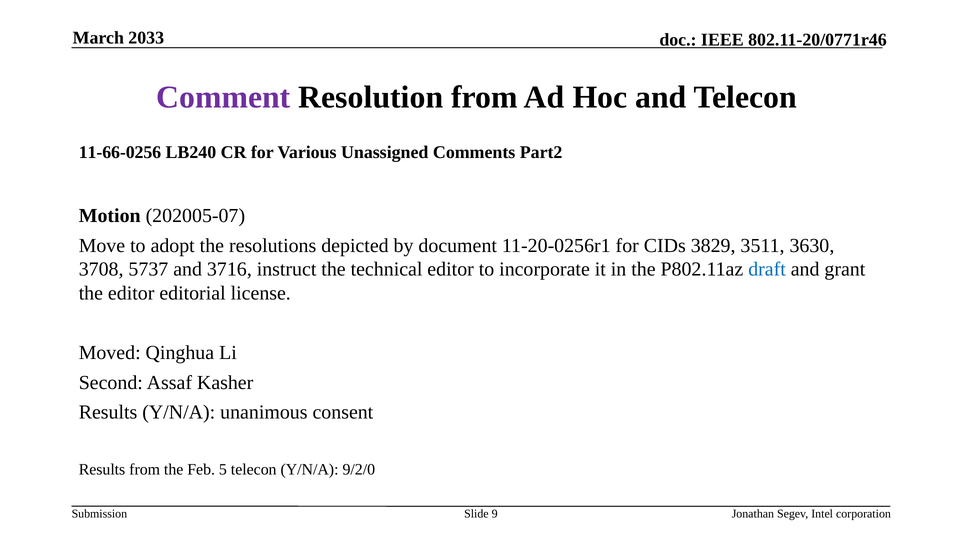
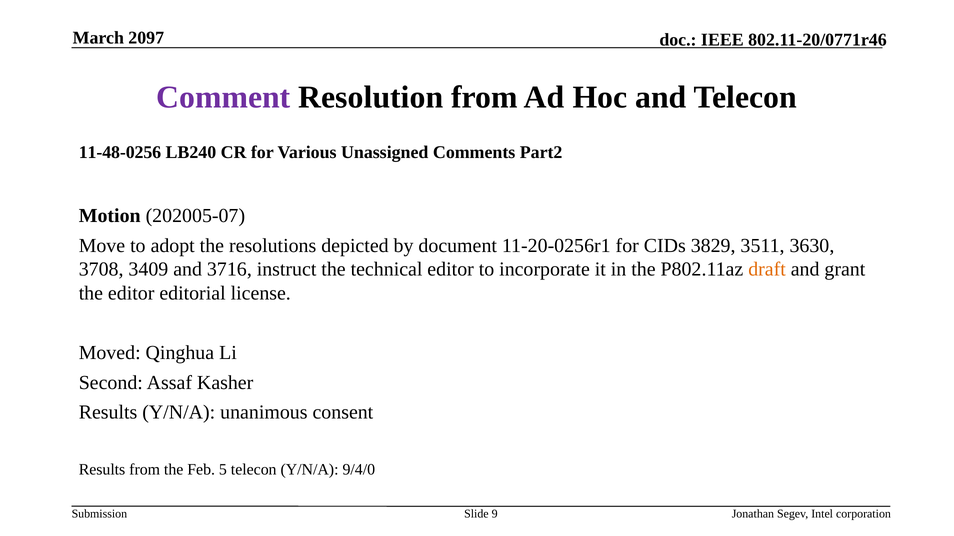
2033: 2033 -> 2097 (146, 38)
11-66-0256: 11-66-0256 -> 11-48-0256 (120, 153)
5737: 5737 -> 3409 (148, 270)
draft colour: blue -> orange (767, 270)
9/2/0: 9/2/0 -> 9/4/0 (359, 470)
